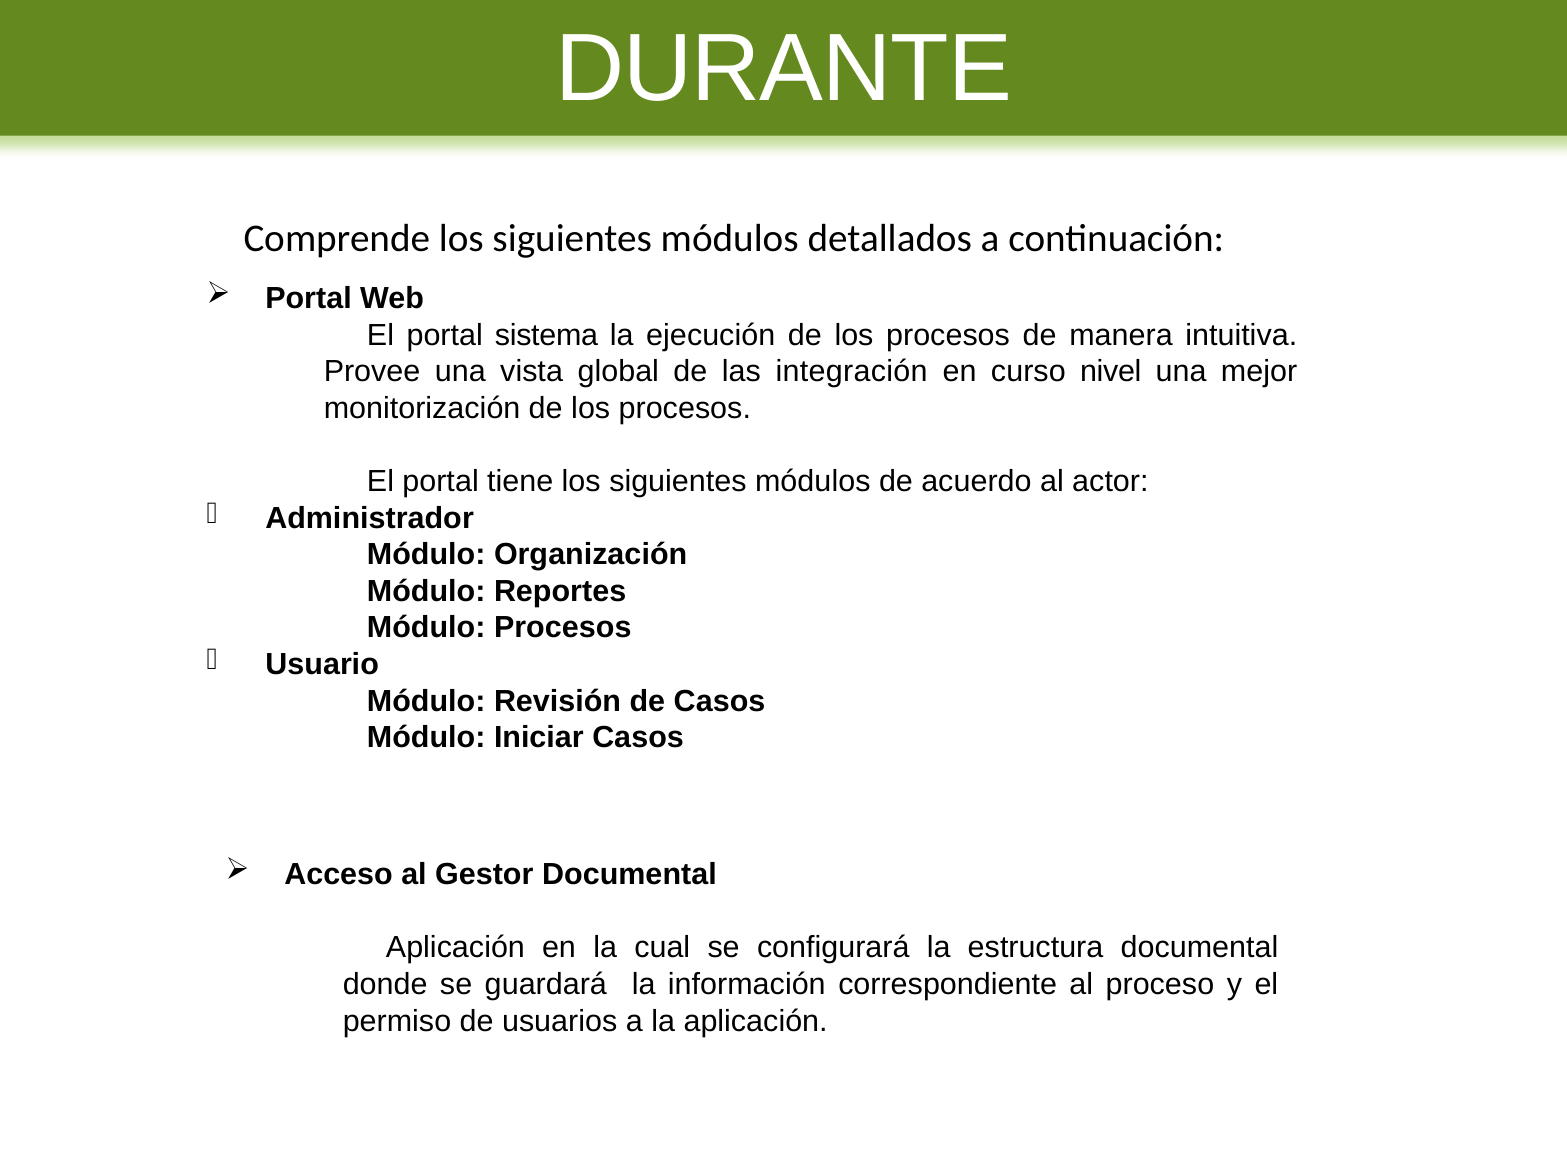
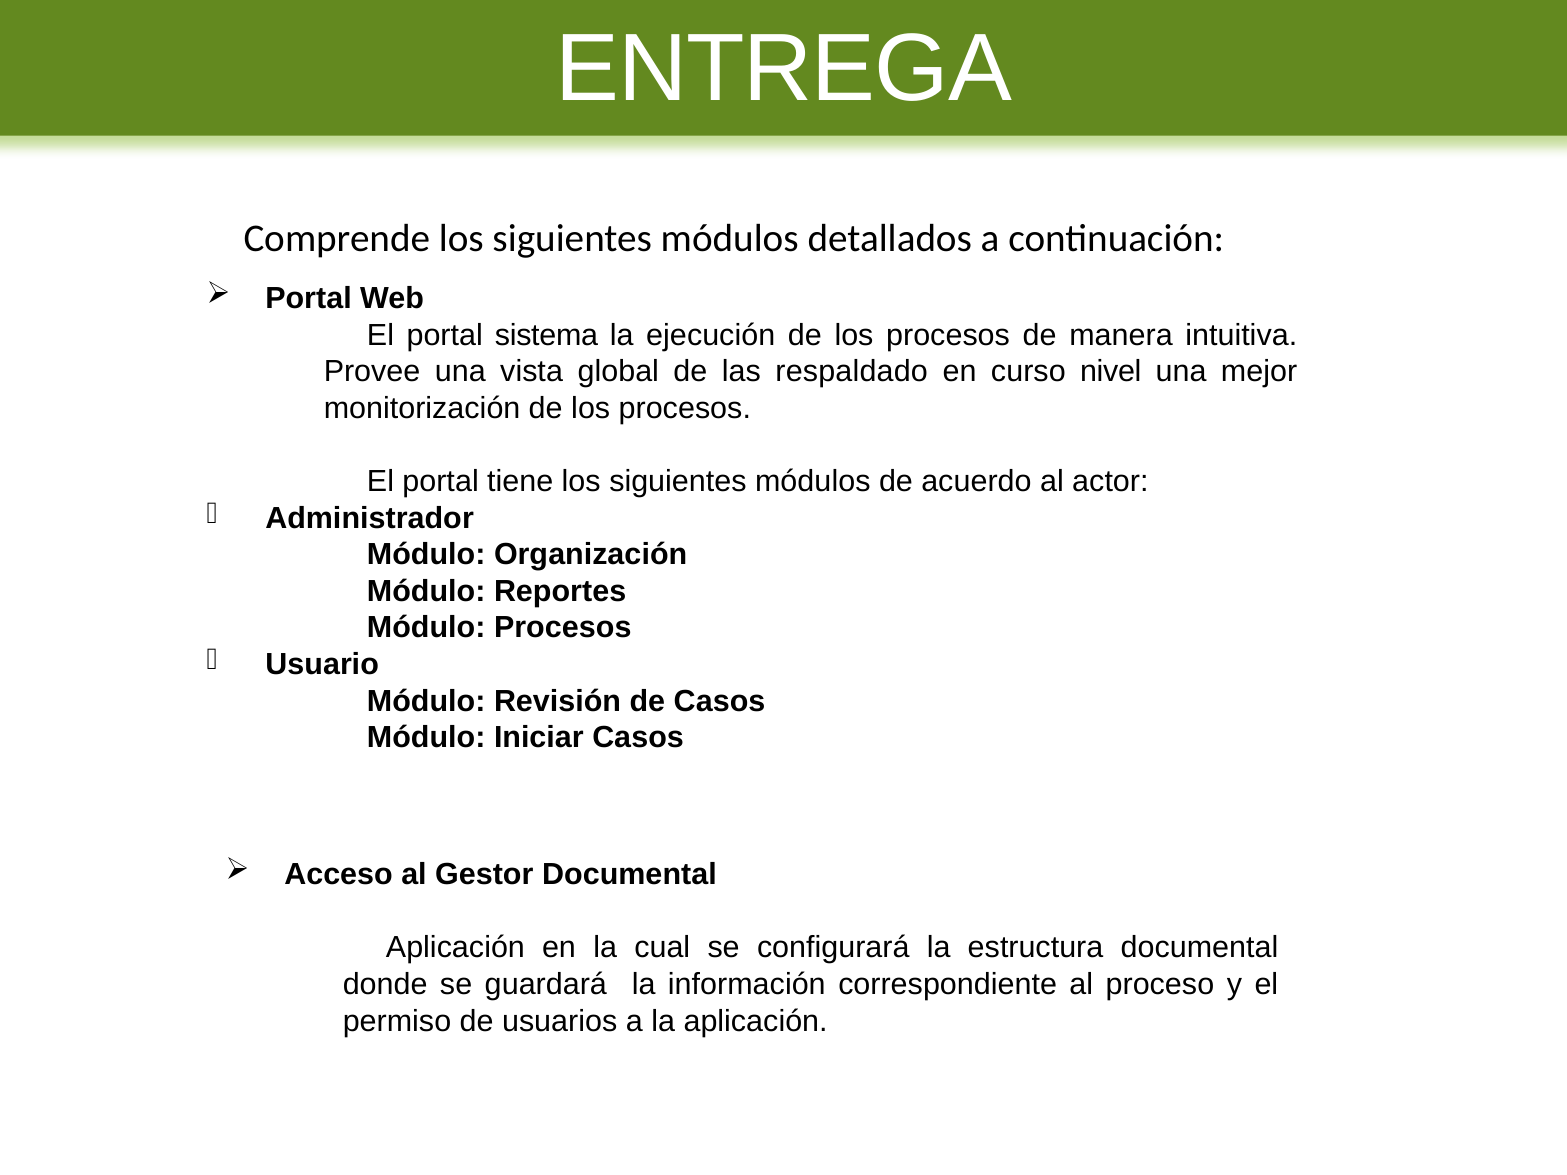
DURANTE: DURANTE -> ENTREGA (784, 69)
integración: integración -> respaldado (852, 372)
